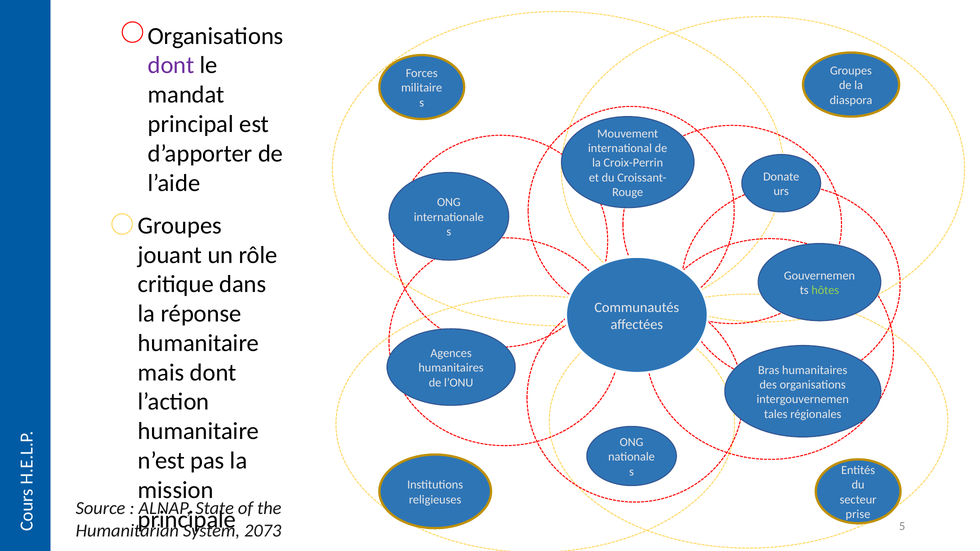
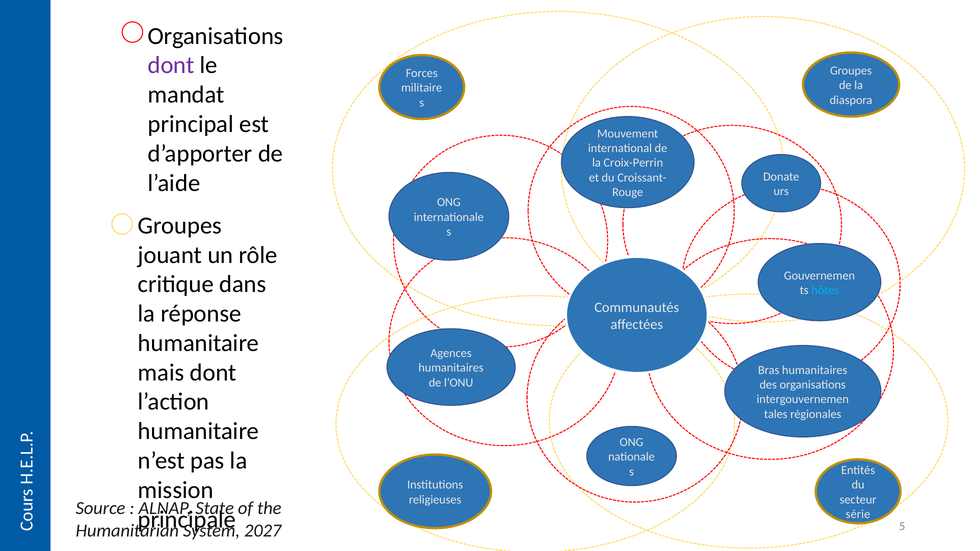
hôtes colour: light green -> light blue (825, 290)
prise: prise -> série (858, 514)
2073: 2073 -> 2027 (263, 531)
